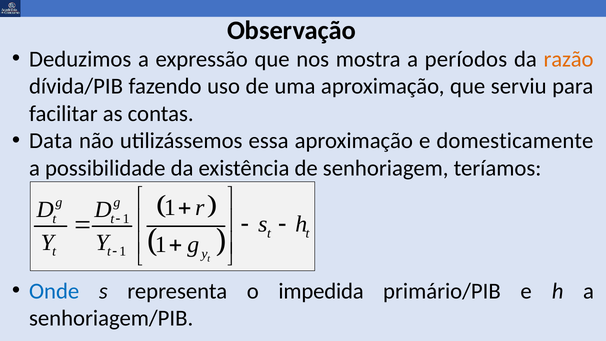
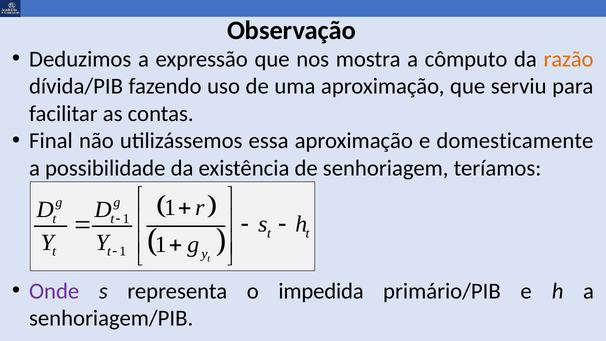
períodos: períodos -> cômputo (466, 59)
Data: Data -> Final (51, 141)
Onde colour: blue -> purple (54, 291)
